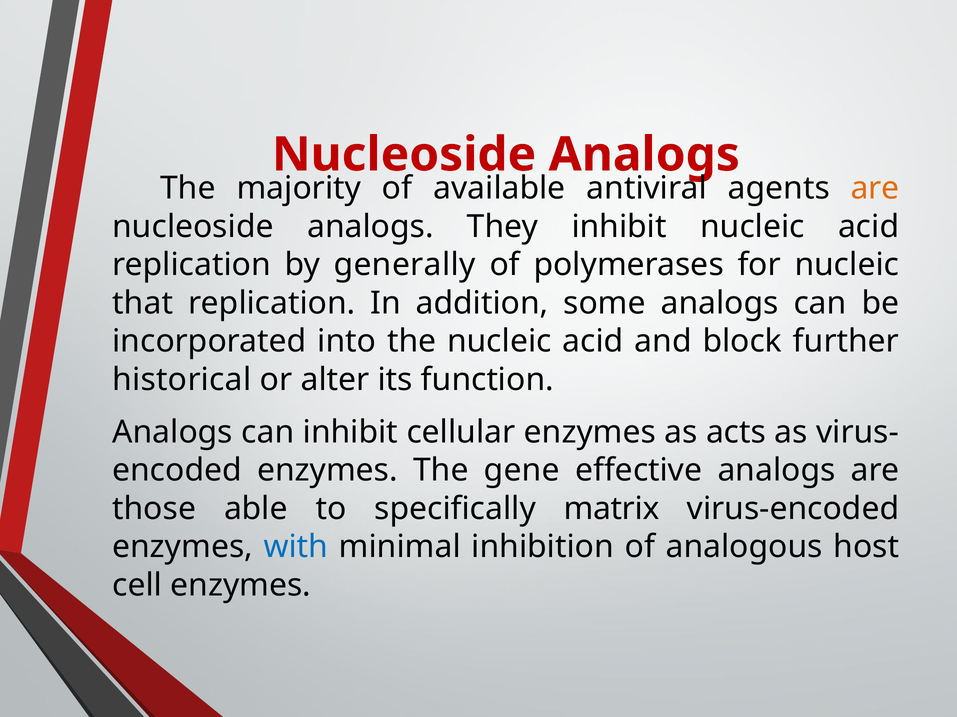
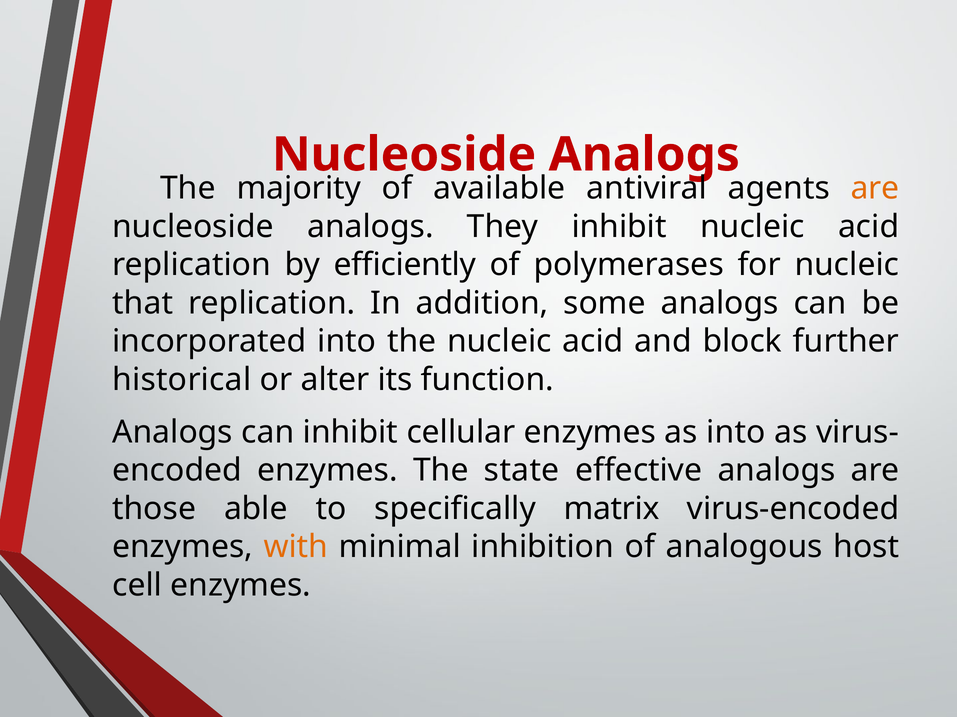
generally: generally -> efficiently (405, 265)
as acts: acts -> into (736, 433)
gene: gene -> state (522, 471)
with colour: blue -> orange (296, 547)
